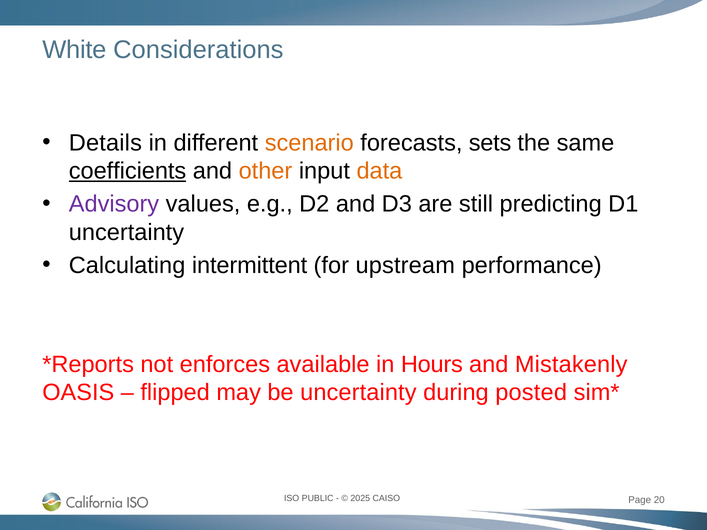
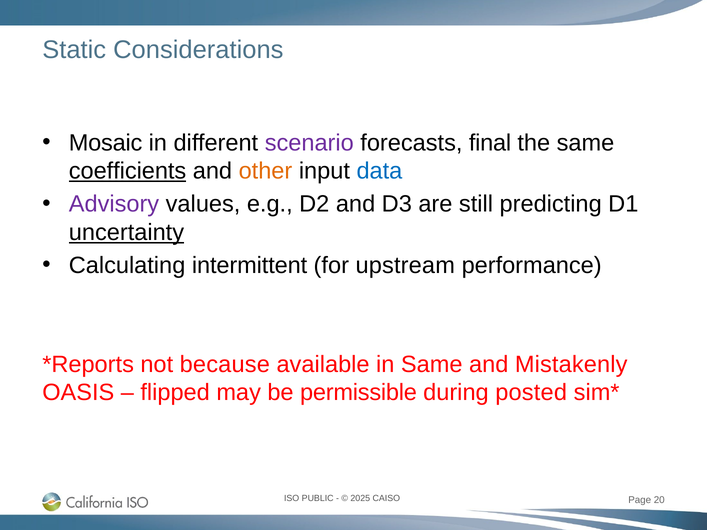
White: White -> Static (74, 50)
Details: Details -> Mosaic (106, 143)
scenario colour: orange -> purple (309, 143)
sets: sets -> final (490, 143)
data colour: orange -> blue (379, 171)
uncertainty underline: none -> present (126, 233)
enforces: enforces -> because (225, 364)
in Hours: Hours -> Same (432, 364)
be uncertainty: uncertainty -> permissible (359, 393)
